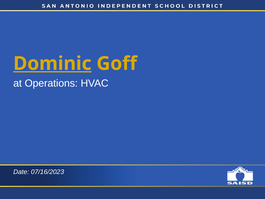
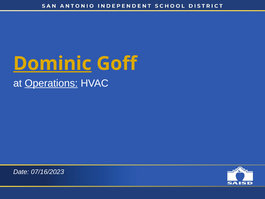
Operations underline: none -> present (51, 83)
